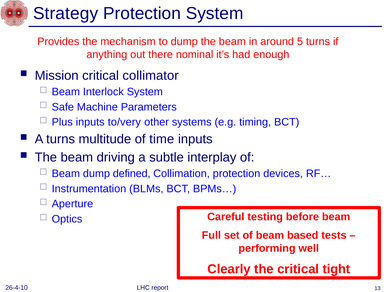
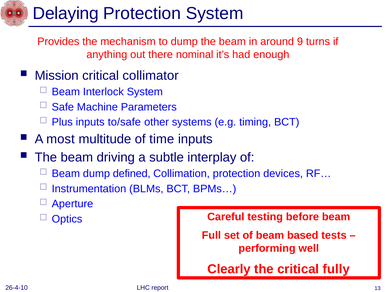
Strategy: Strategy -> Delaying (66, 13)
5: 5 -> 9 (300, 42)
to/very: to/very -> to/safe (124, 122)
A turns: turns -> most (61, 139)
tight: tight -> fully (336, 269)
